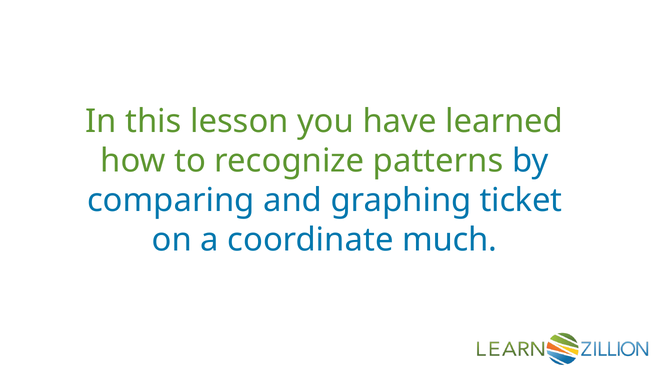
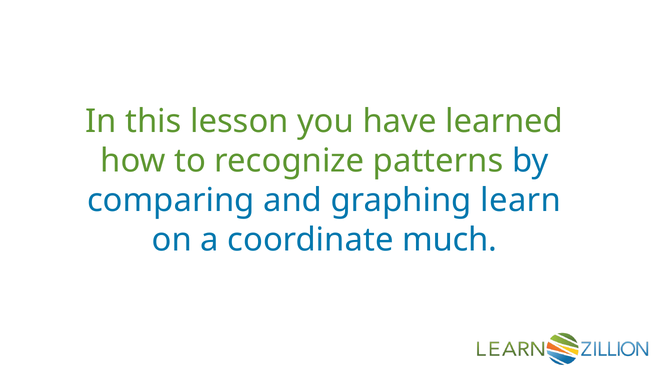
ticket: ticket -> learn (521, 200)
